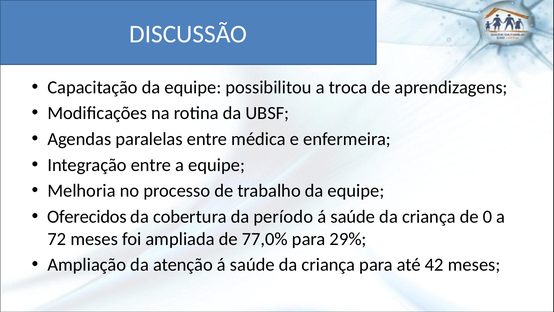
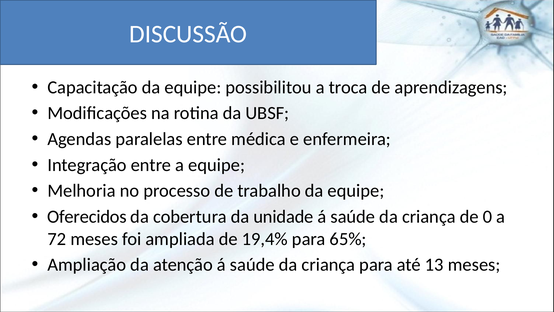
período: período -> unidade (283, 216)
77,0%: 77,0% -> 19,4% (265, 239)
29%: 29% -> 65% (348, 239)
42: 42 -> 13 (434, 265)
